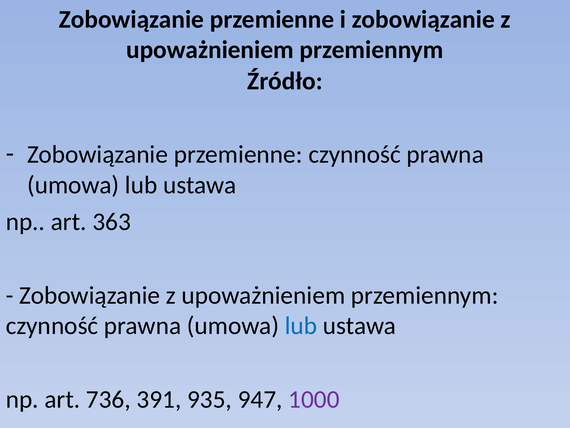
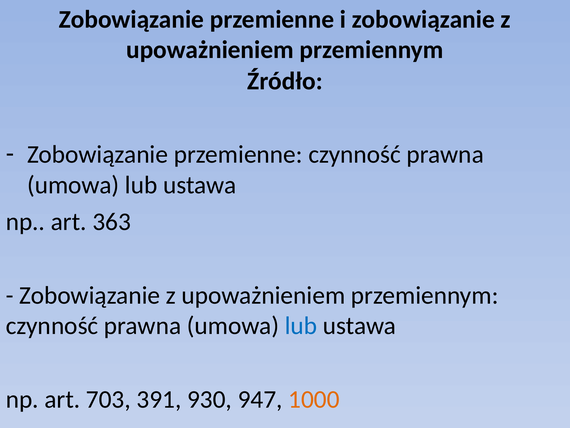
736: 736 -> 703 (108, 399)
935: 935 -> 930 (210, 399)
1000 colour: purple -> orange (314, 399)
